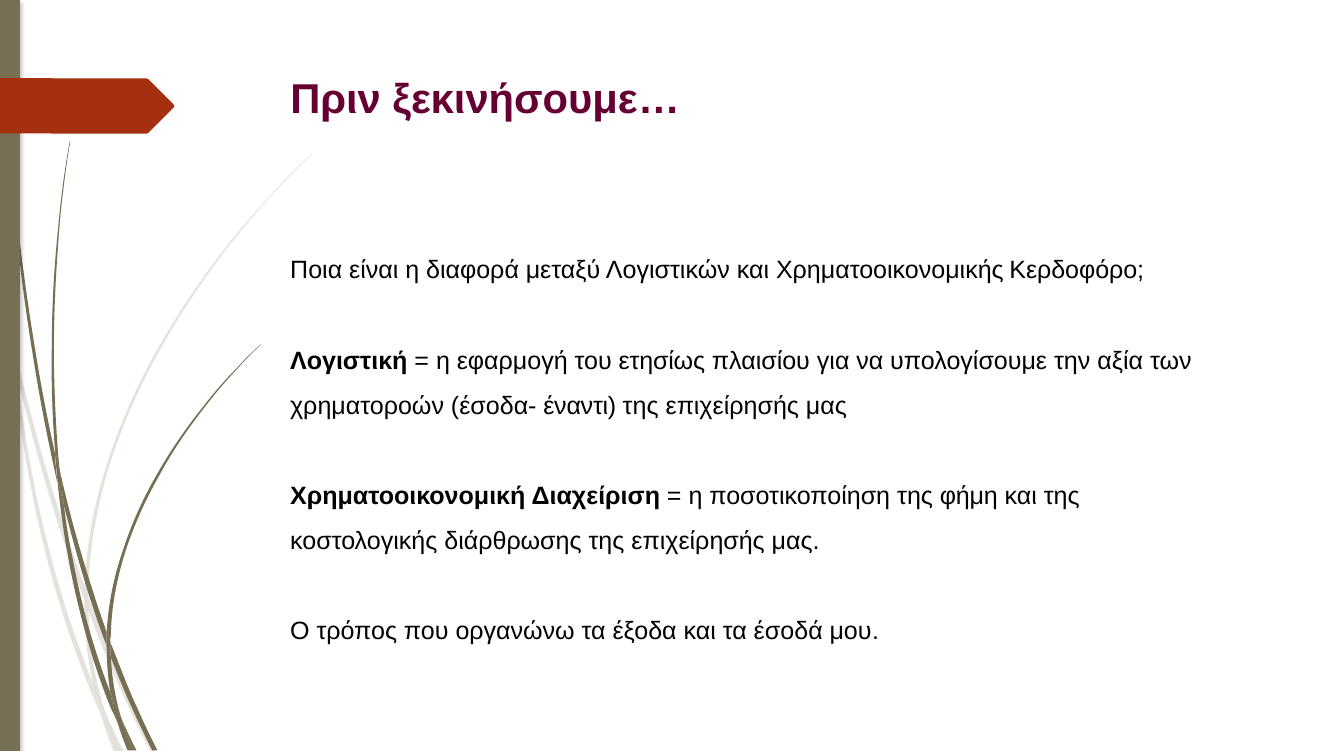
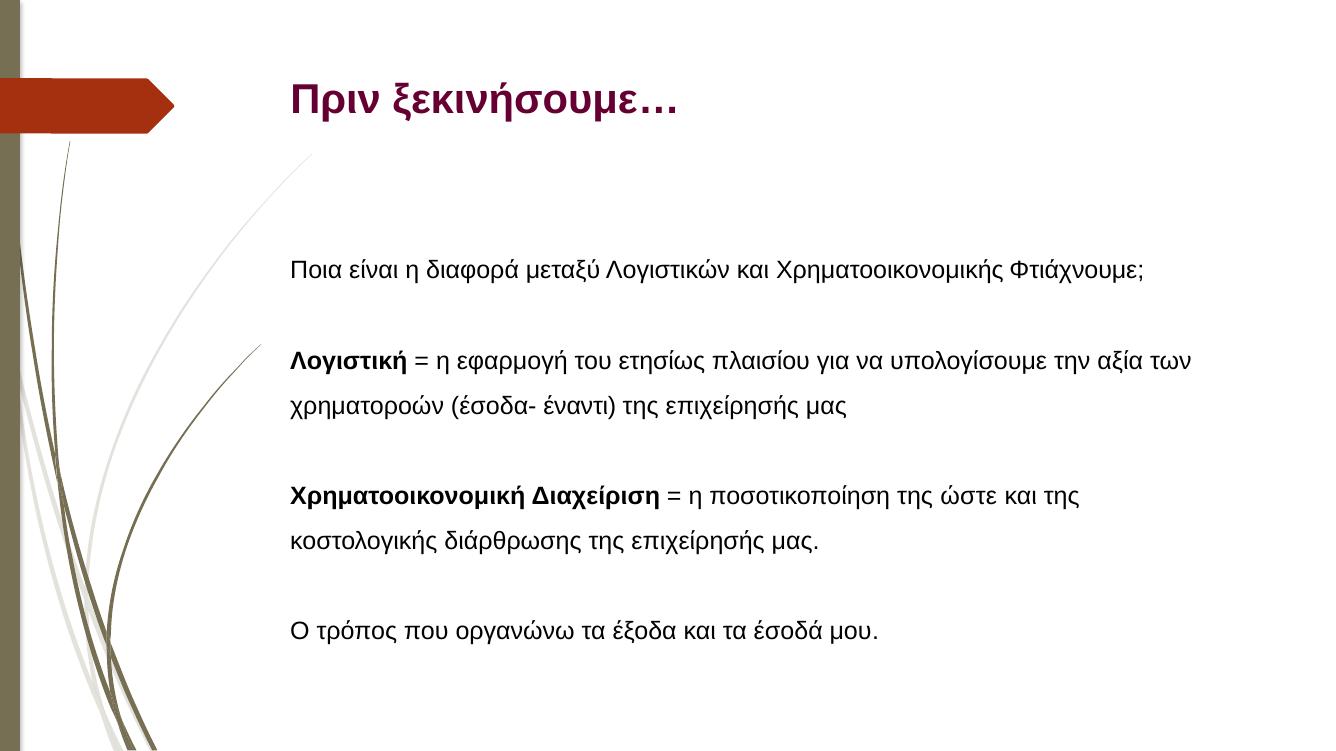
Κερδοφόρο: Κερδοφόρο -> Φτιάχνουμε (1077, 271)
φήμη: φήμη -> ώστε (969, 496)
